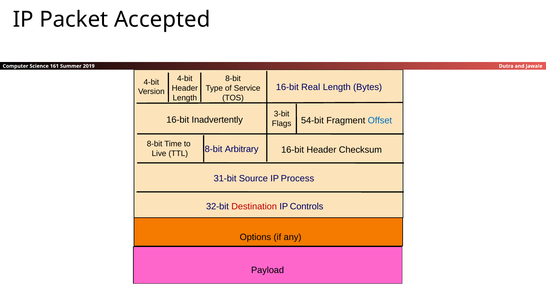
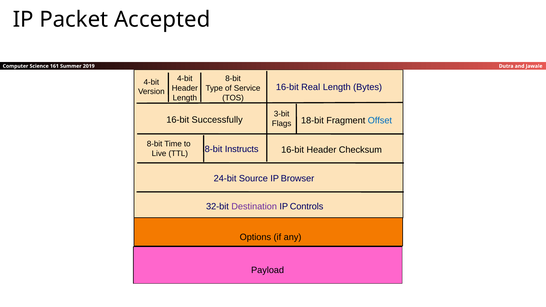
Inadvertently: Inadvertently -> Successfully (217, 120)
54-bit: 54-bit -> 18-bit (312, 121)
Arbitrary: Arbitrary -> Instructs (242, 149)
31-bit: 31-bit -> 24-bit (225, 179)
Process: Process -> Browser (298, 179)
Destination colour: red -> purple (254, 207)
